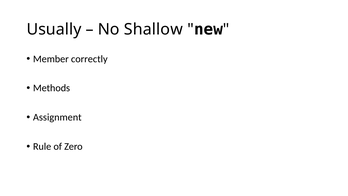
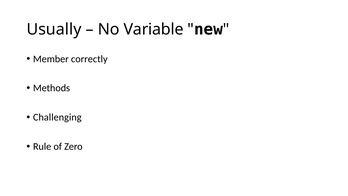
Shallow: Shallow -> Variable (154, 29)
Assignment: Assignment -> Challenging (57, 117)
